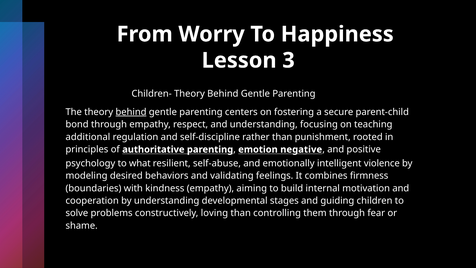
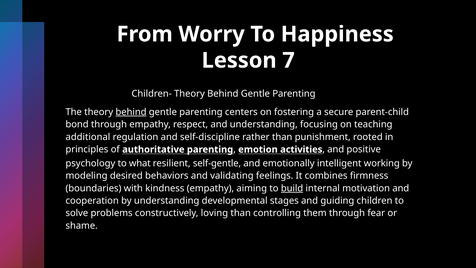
3: 3 -> 7 (289, 60)
negative: negative -> activities (301, 149)
self-abuse: self-abuse -> self-gentle (217, 163)
violence: violence -> working (382, 163)
build underline: none -> present (292, 188)
